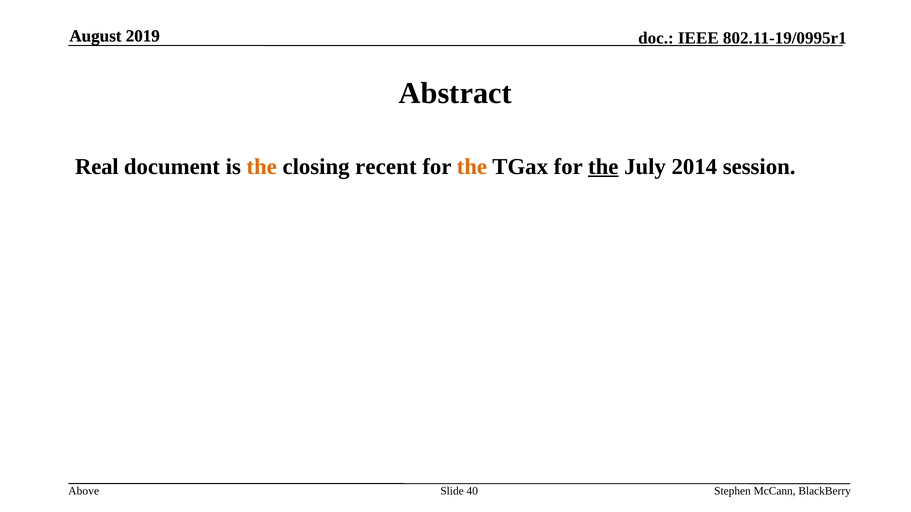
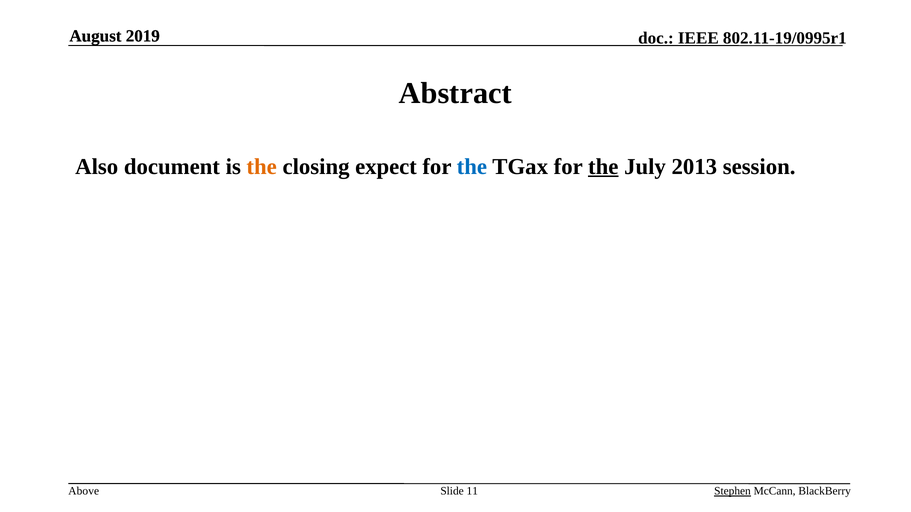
Real: Real -> Also (97, 167)
recent: recent -> expect (386, 167)
the colour: orange -> blue (472, 167)
2014: 2014 -> 2013 (694, 167)
40: 40 -> 11 (472, 491)
Stephen underline: none -> present (733, 491)
